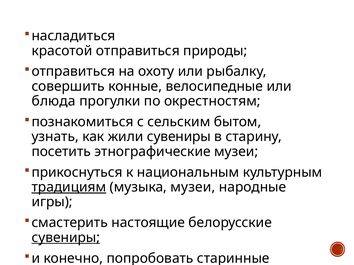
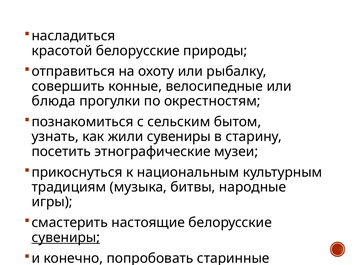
красотой отправиться: отправиться -> белорусские (138, 51)
традициям underline: present -> none (69, 187)
музыка музеи: музеи -> битвы (193, 187)
